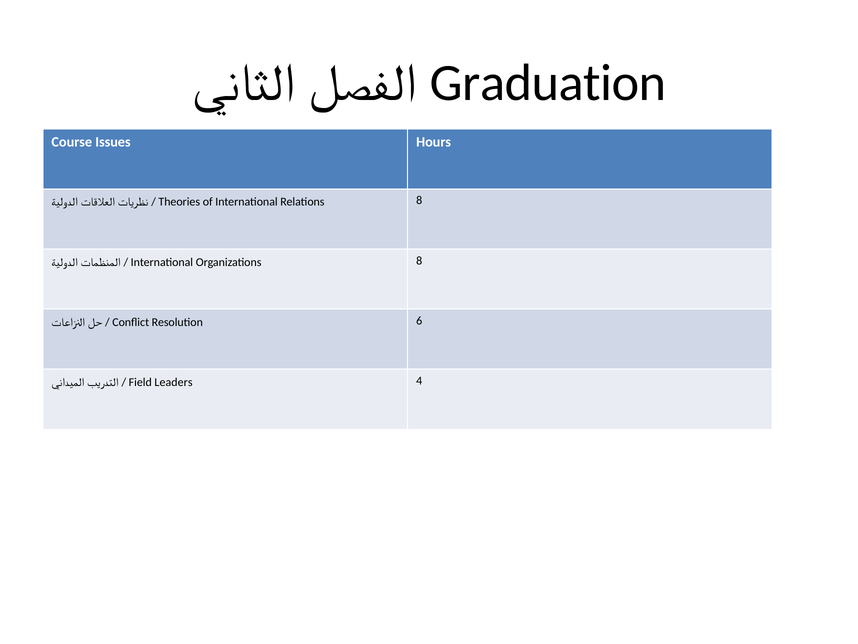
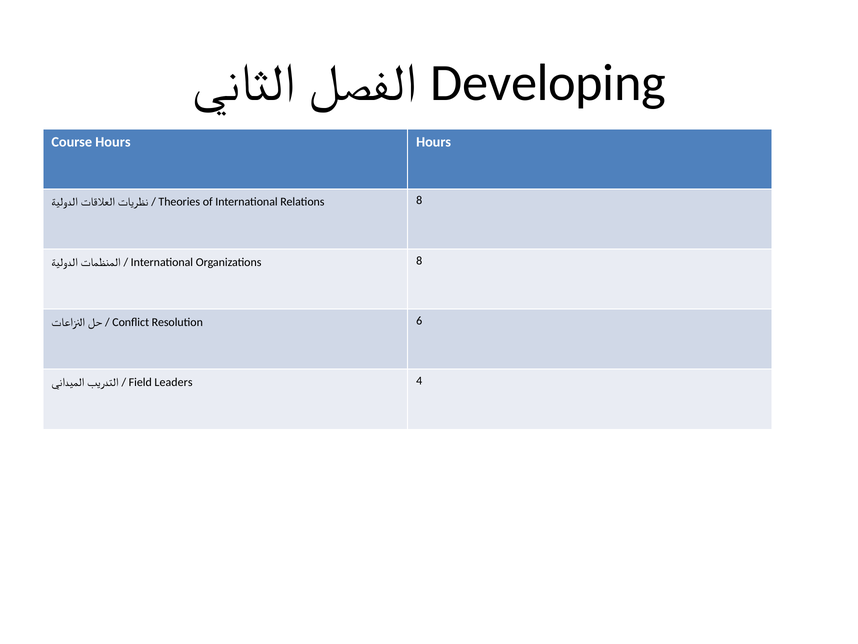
Graduation: Graduation -> Developing (548, 83)
Course Issues: Issues -> Hours (113, 142)
